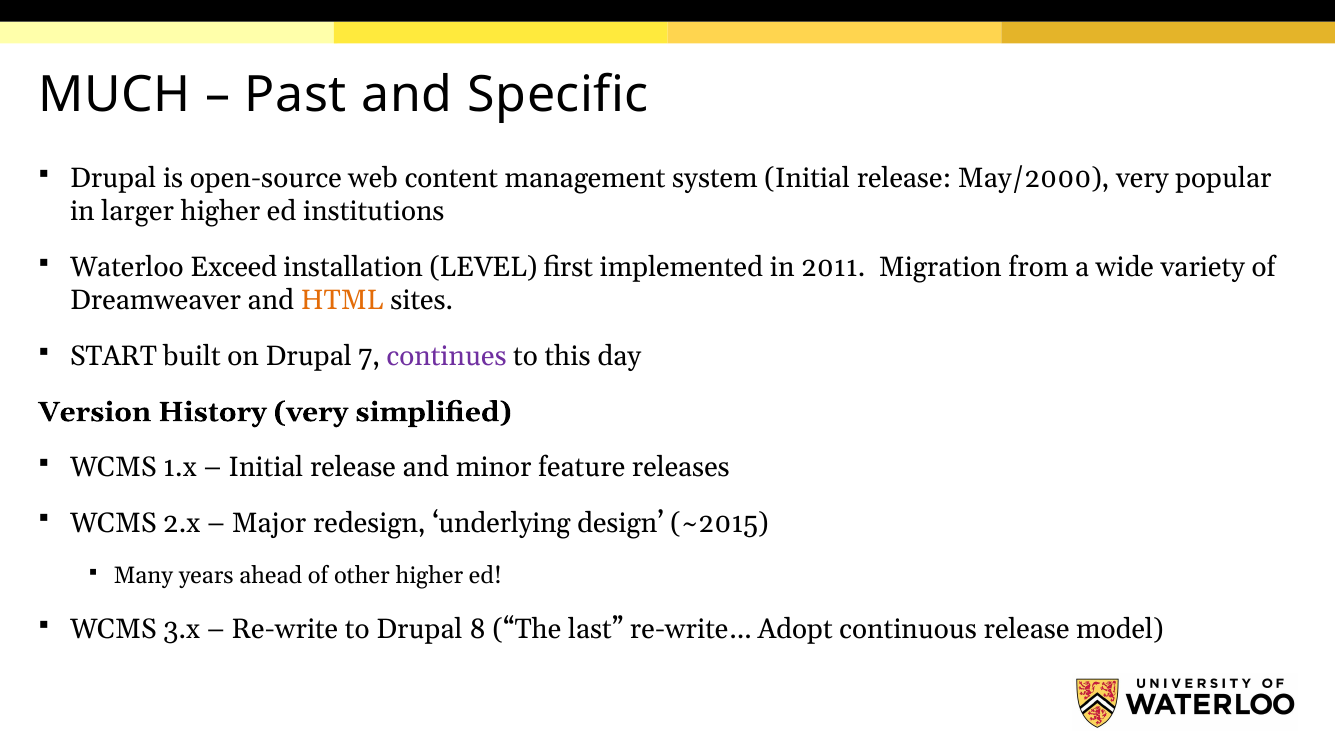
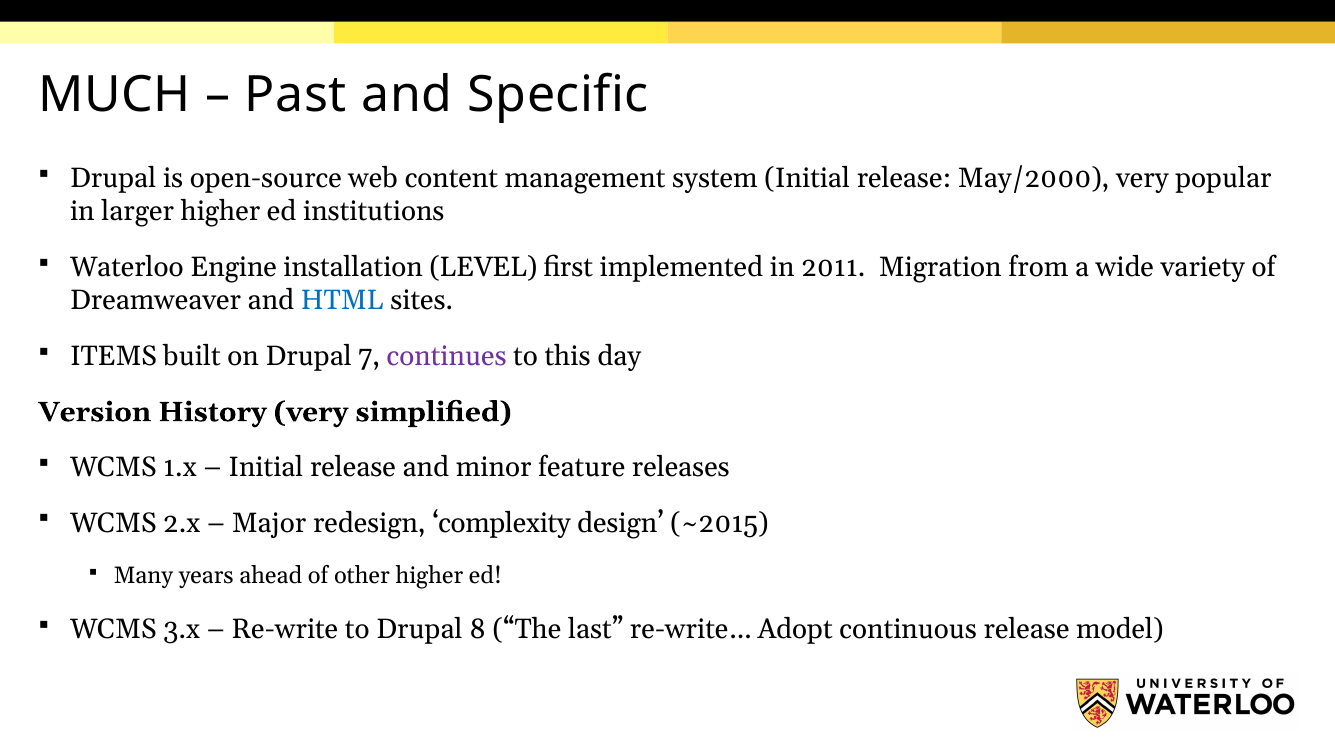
Exceed: Exceed -> Engine (234, 267)
HTML colour: orange -> blue (342, 301)
START: START -> ITEMS (113, 356)
underlying: underlying -> complexity (501, 523)
